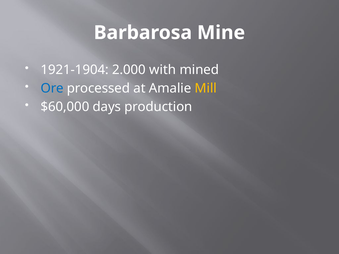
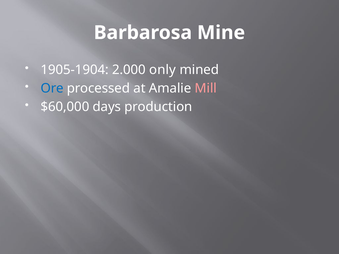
1921-1904: 1921-1904 -> 1905-1904 (75, 70)
with: with -> only (163, 70)
Mill colour: yellow -> pink (206, 88)
